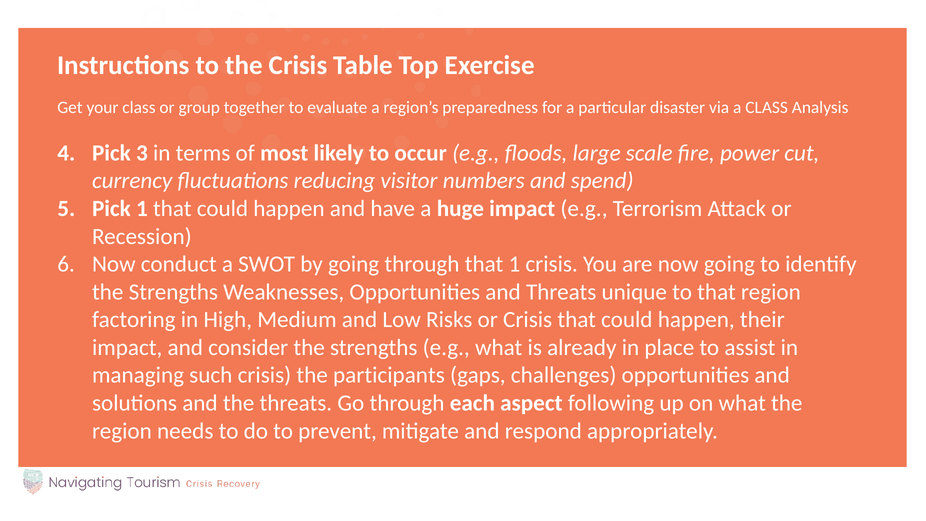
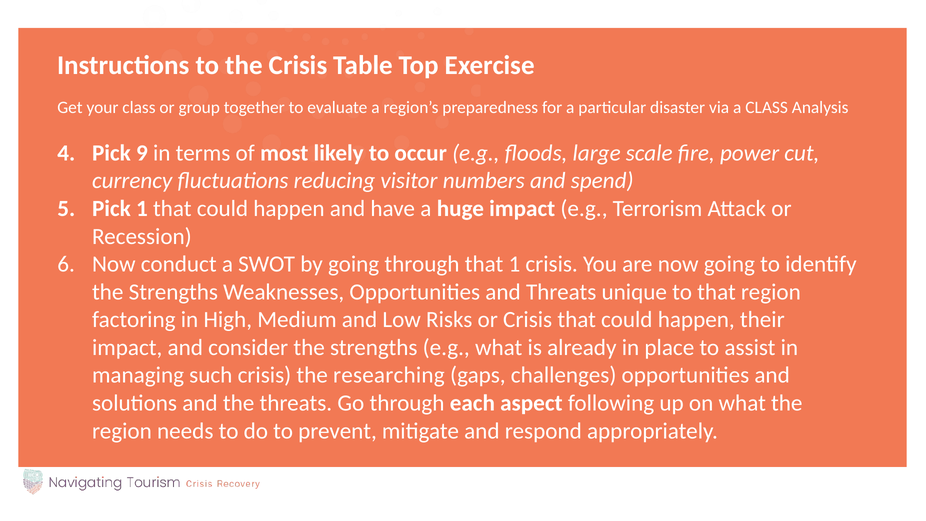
3: 3 -> 9 (142, 153)
participants: participants -> researching (389, 375)
